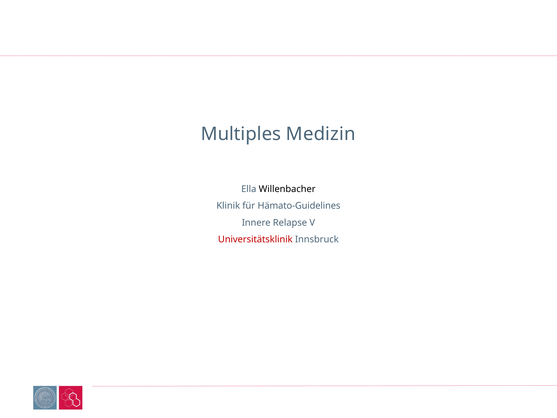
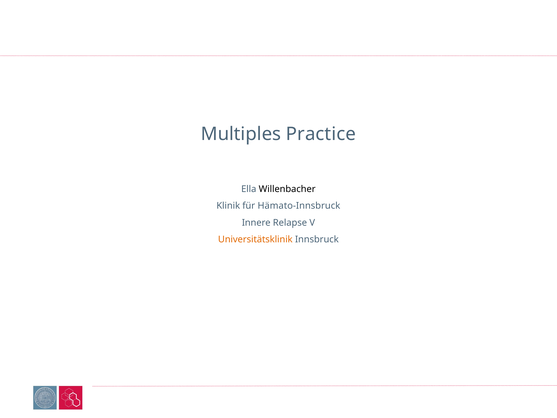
Medizin: Medizin -> Practice (321, 134)
Hämato-Guidelines: Hämato-Guidelines -> Hämato-Innsbruck (299, 206)
Universitätsklinik colour: red -> orange (255, 239)
